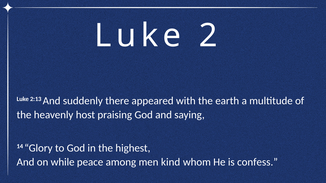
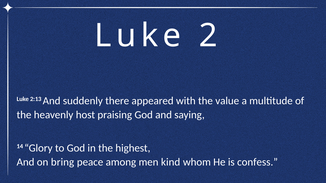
earth: earth -> value (227, 101)
while: while -> bring (63, 162)
